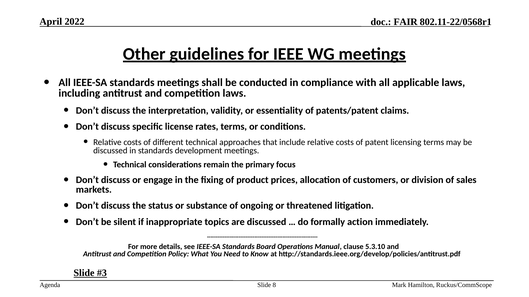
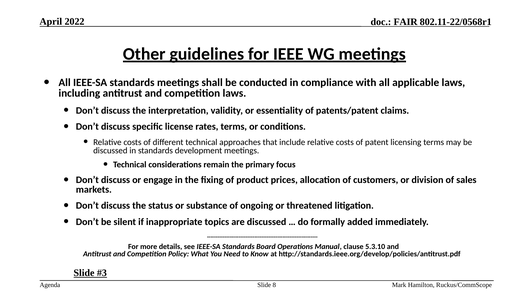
action: action -> added (360, 222)
